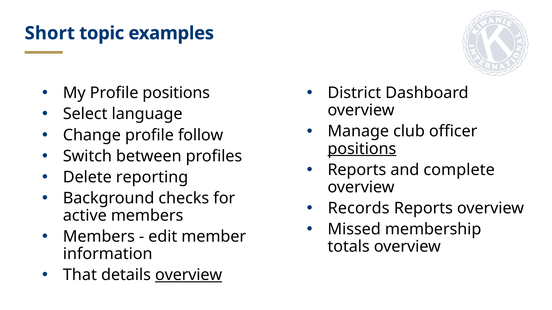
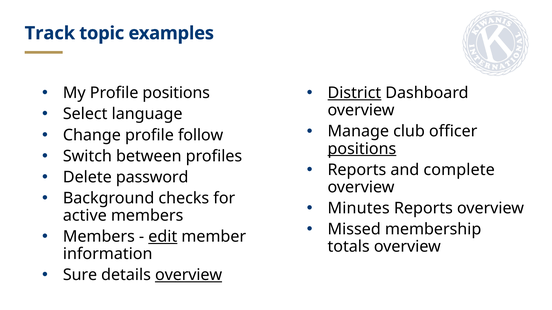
Short: Short -> Track (50, 33)
District underline: none -> present (354, 93)
reporting: reporting -> password (152, 177)
Records: Records -> Minutes (359, 208)
edit underline: none -> present (163, 237)
That: That -> Sure (80, 275)
